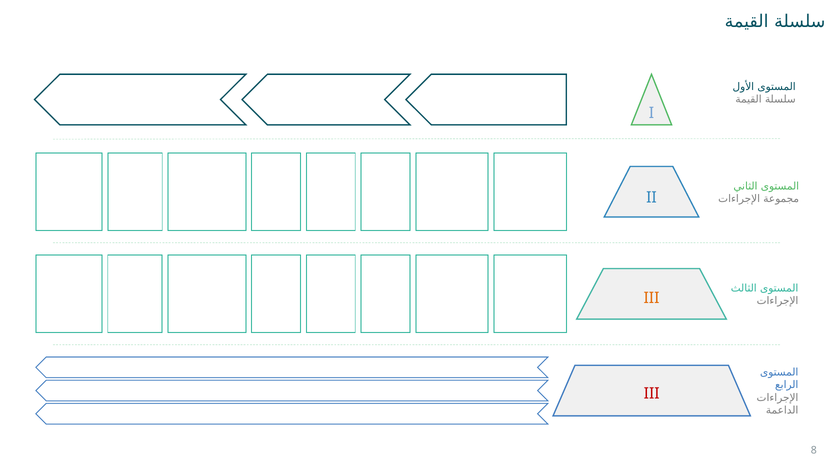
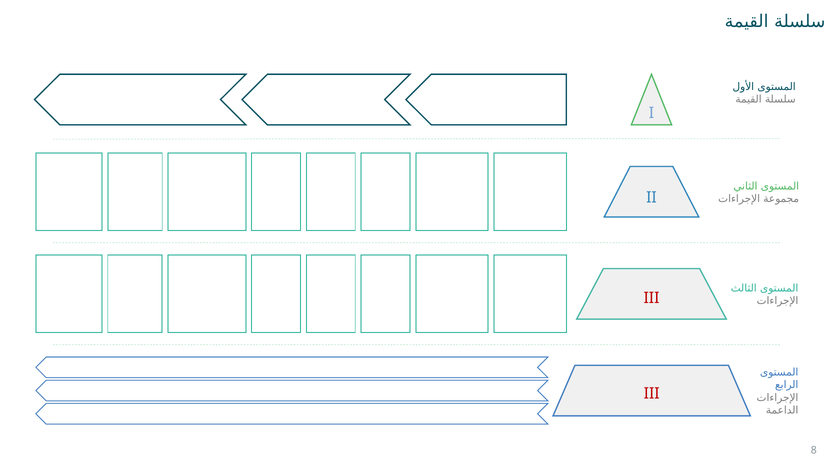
III colour: orange -> red (651, 298)
